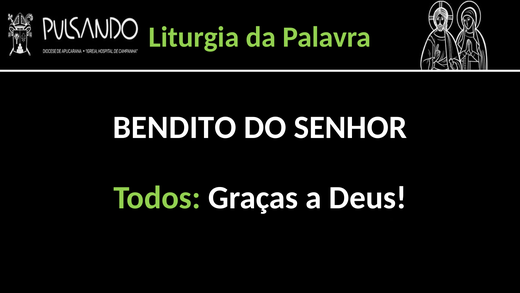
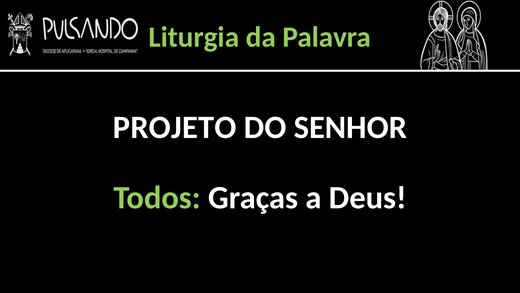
BENDITO: BENDITO -> PROJETO (175, 127)
